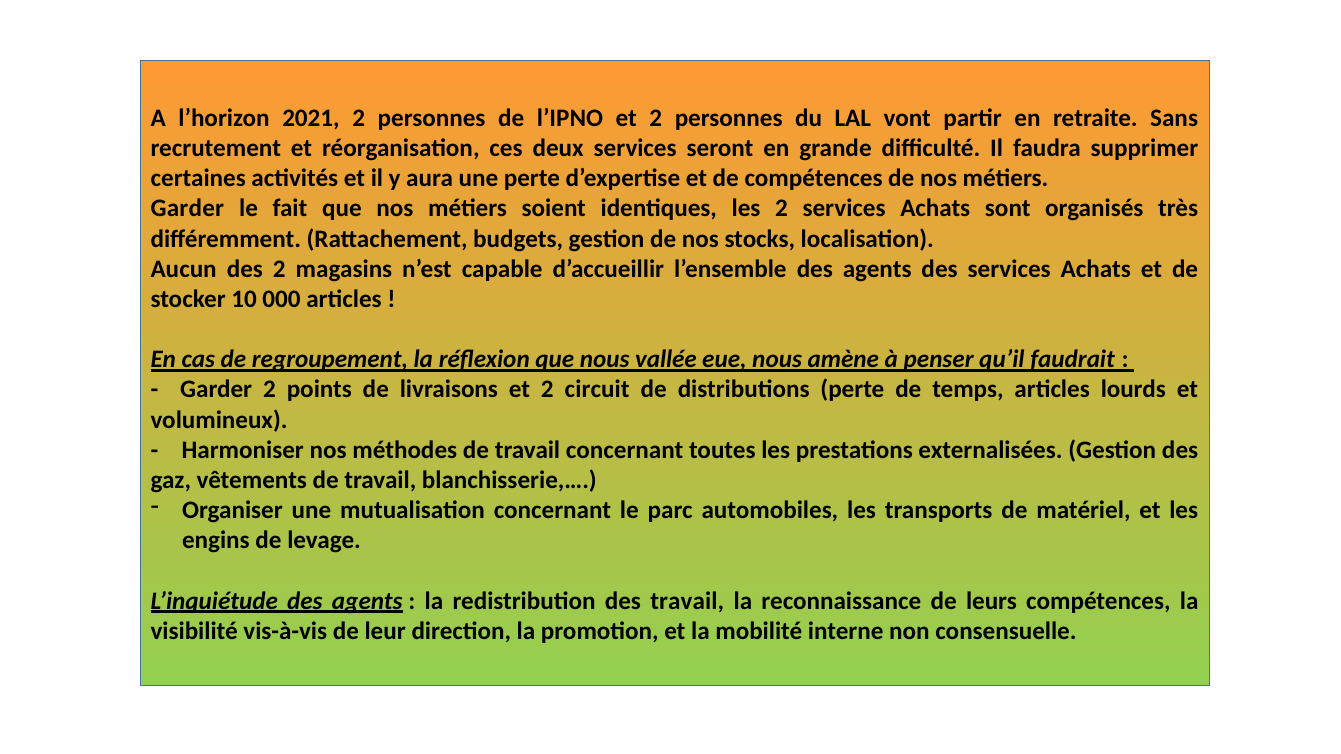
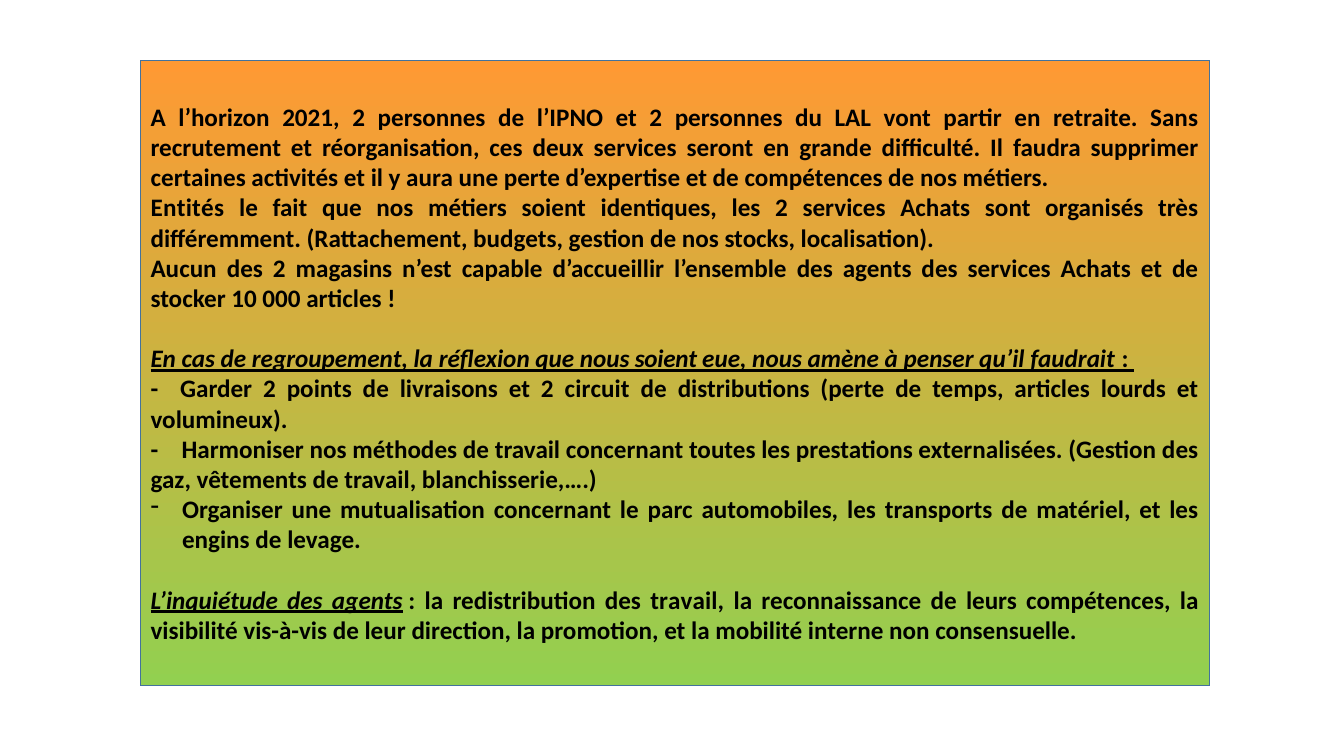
Garder: Garder -> Entités (187, 209)
nous vallée: vallée -> soient (666, 360)
